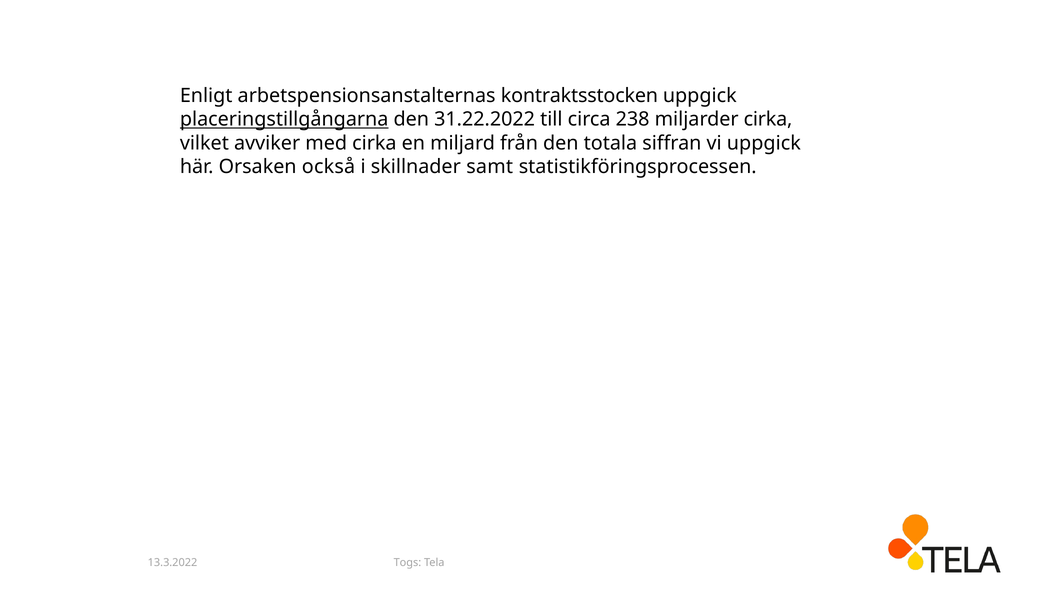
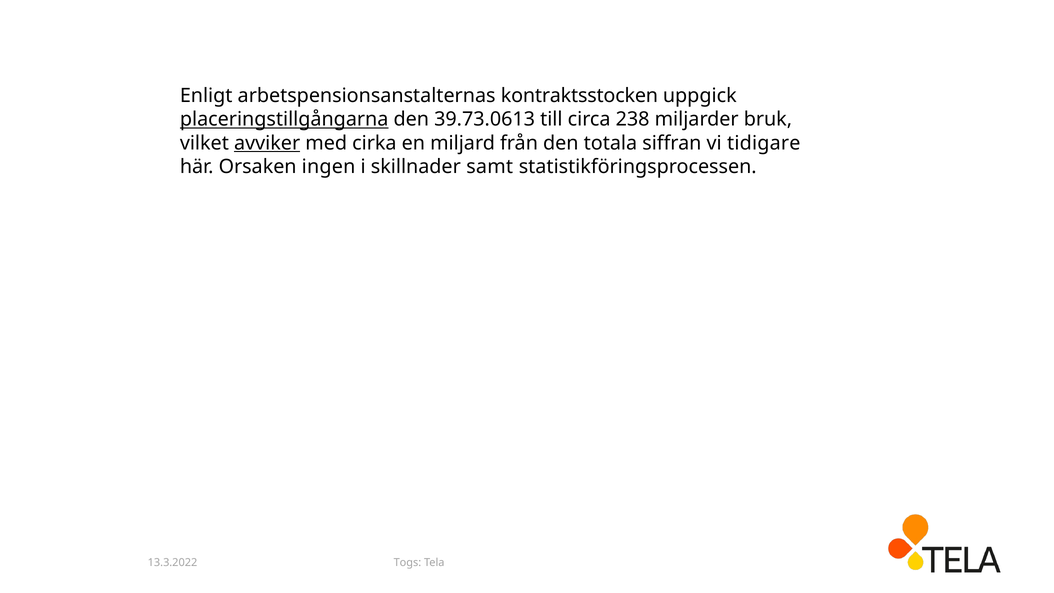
31.22.2022: 31.22.2022 -> 39.73.0613 (485, 119)
miljarder cirka: cirka -> bruk (768, 119)
avviker underline: none -> present (267, 143)
vi uppgick: uppgick -> tidigare (764, 143)
också: också -> ingen (329, 167)
